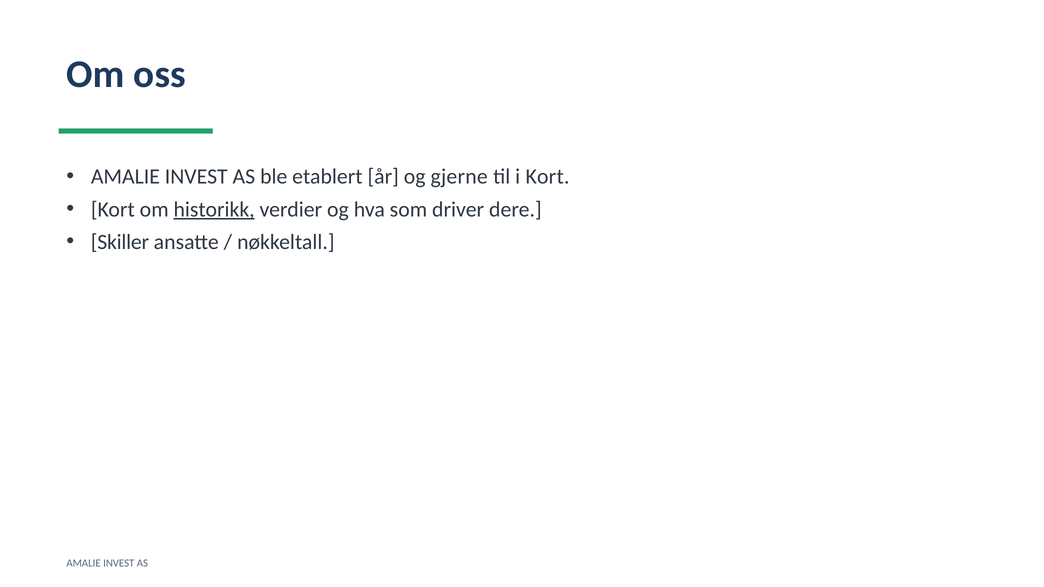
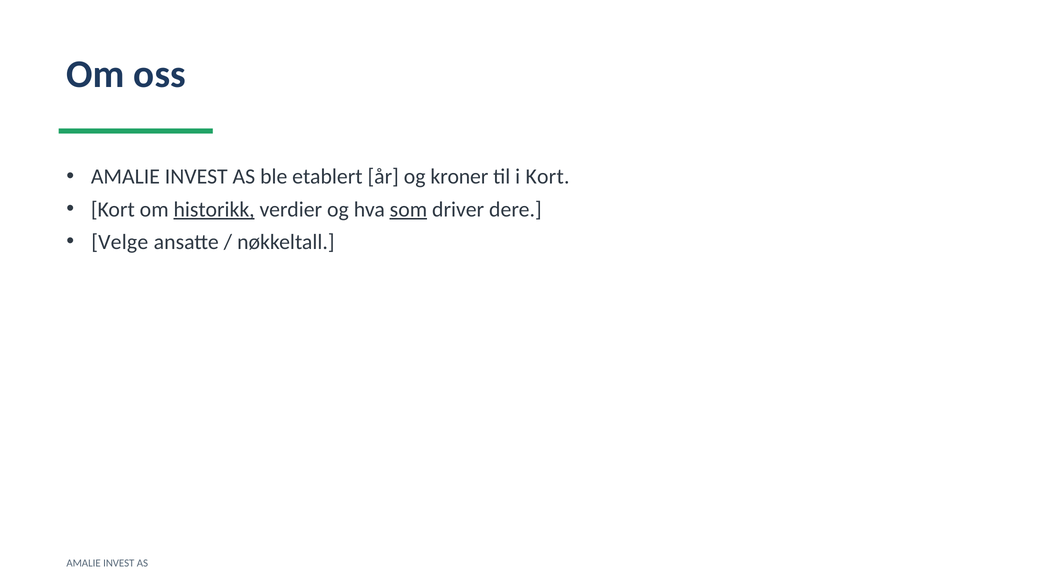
gjerne: gjerne -> kroner (459, 177)
som underline: none -> present (408, 209)
Skiller: Skiller -> Velge (120, 242)
